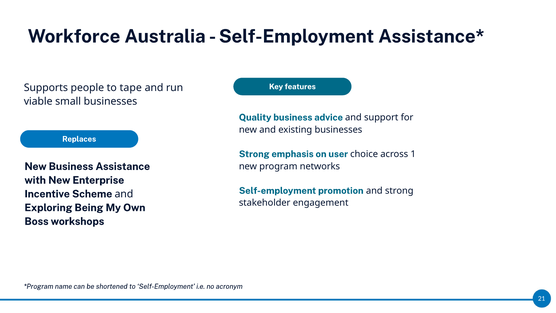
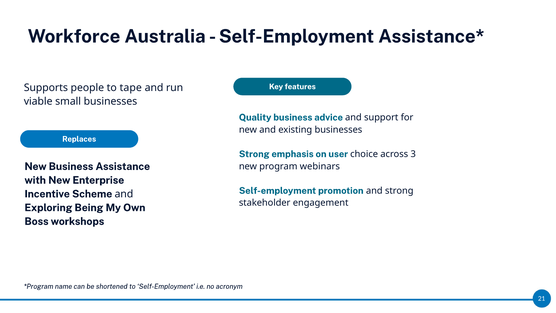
1: 1 -> 3 (413, 154)
networks: networks -> webinars (320, 166)
